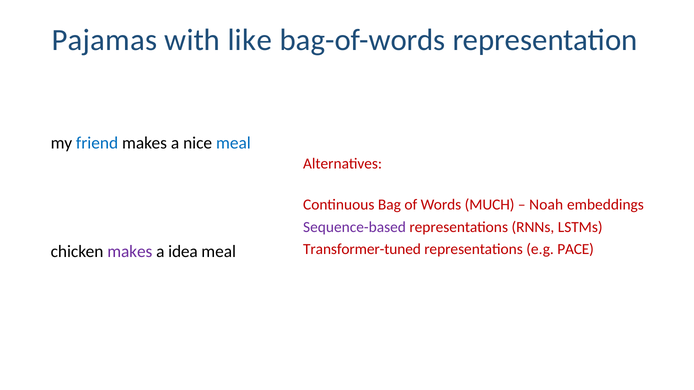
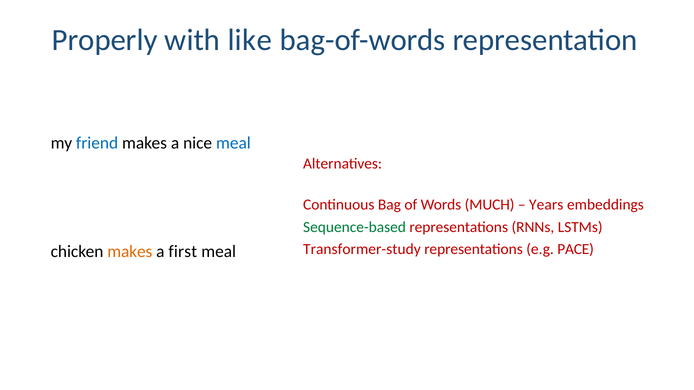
Pajamas: Pajamas -> Properly (105, 40)
Noah: Noah -> Years (546, 205)
Sequence-based colour: purple -> green (355, 227)
Transformer-tuned: Transformer-tuned -> Transformer-study (362, 250)
makes colour: purple -> orange (130, 252)
idea: idea -> first (183, 252)
